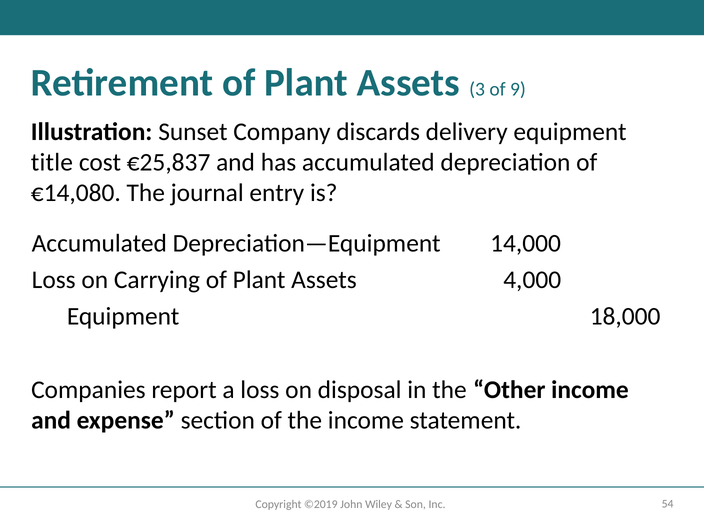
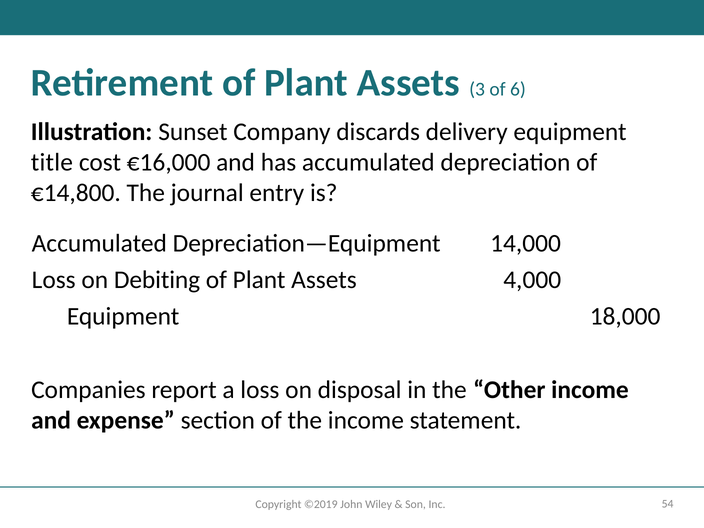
9: 9 -> 6 (518, 90)
€25,837: €25,837 -> €16,000 (169, 162)
€14,080: €14,080 -> €14,800 (76, 193)
Carrying: Carrying -> Debiting (157, 280)
